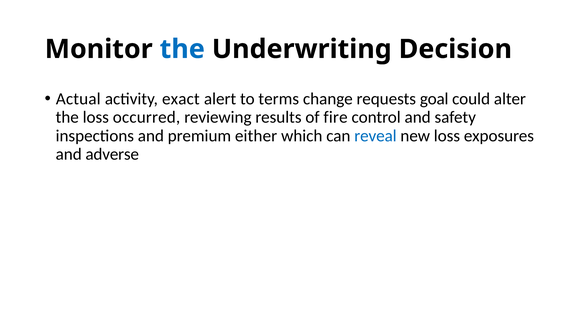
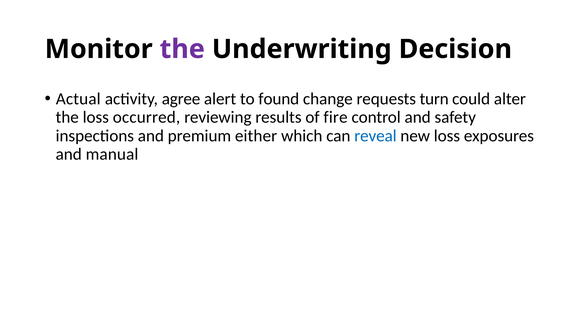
the colour: blue -> purple (182, 49)
exact: exact -> agree (181, 99)
terms: terms -> found (279, 99)
goal: goal -> turn (434, 99)
adverse: adverse -> manual (112, 154)
